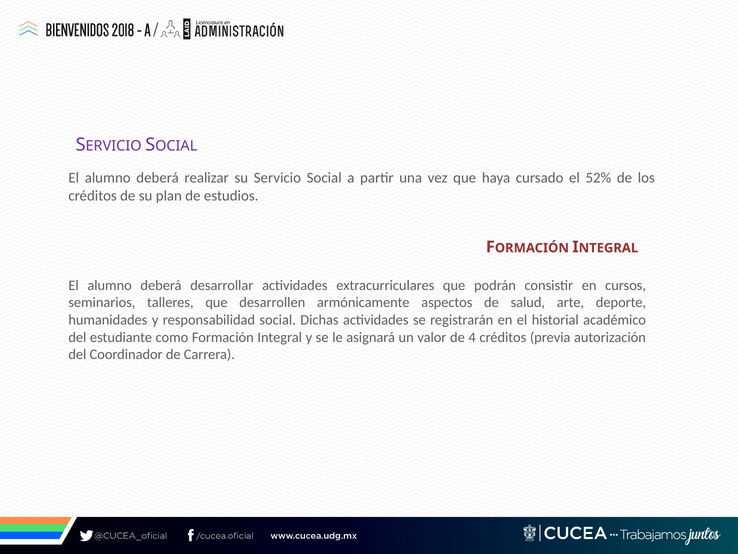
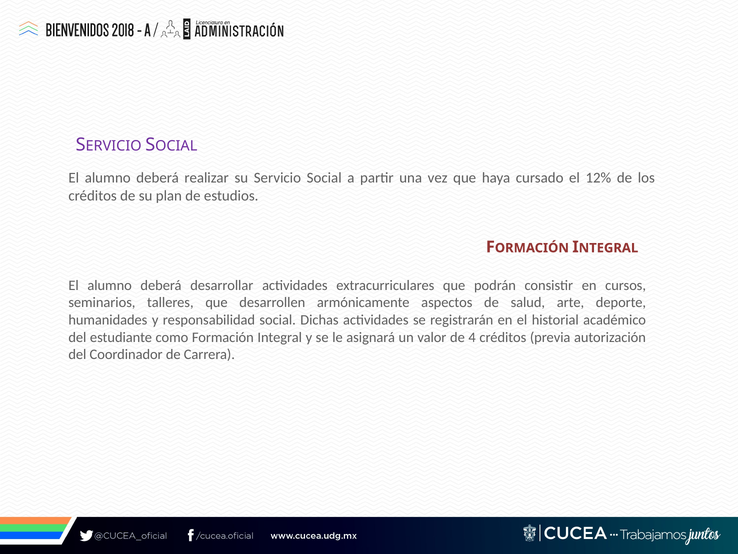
52%: 52% -> 12% (598, 178)
